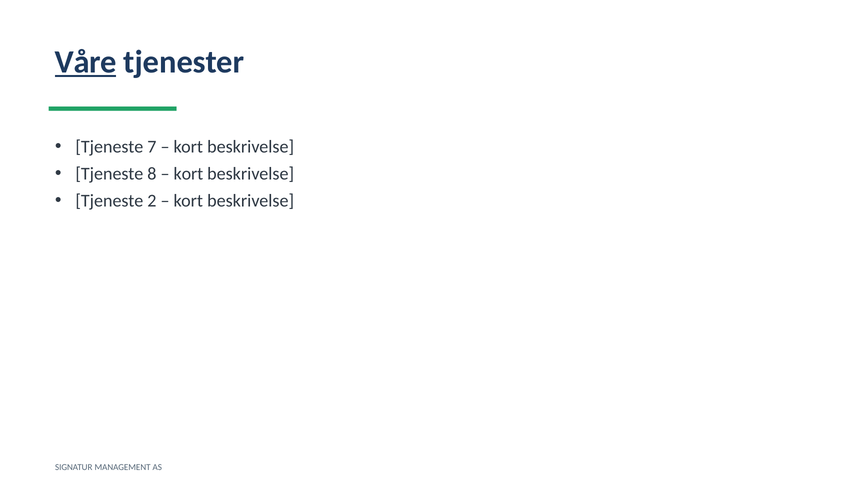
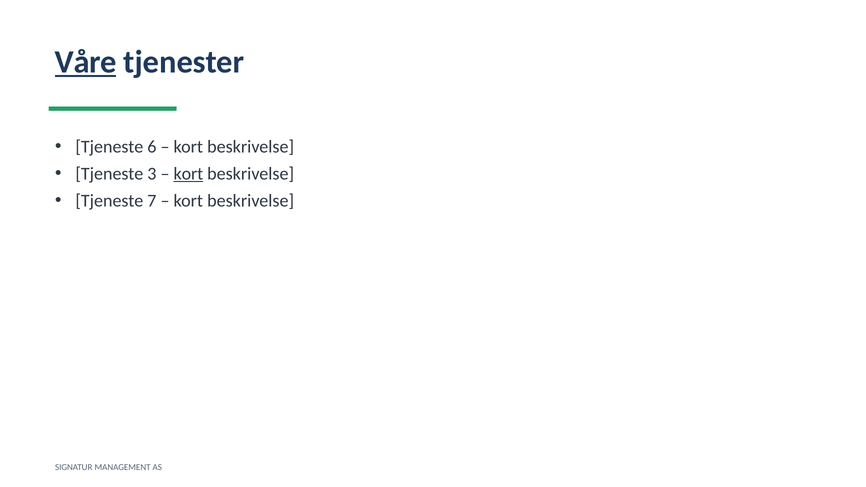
7: 7 -> 6 (152, 147)
8: 8 -> 3 (152, 174)
kort underline: none -> present (188, 174)
2: 2 -> 7 (152, 201)
